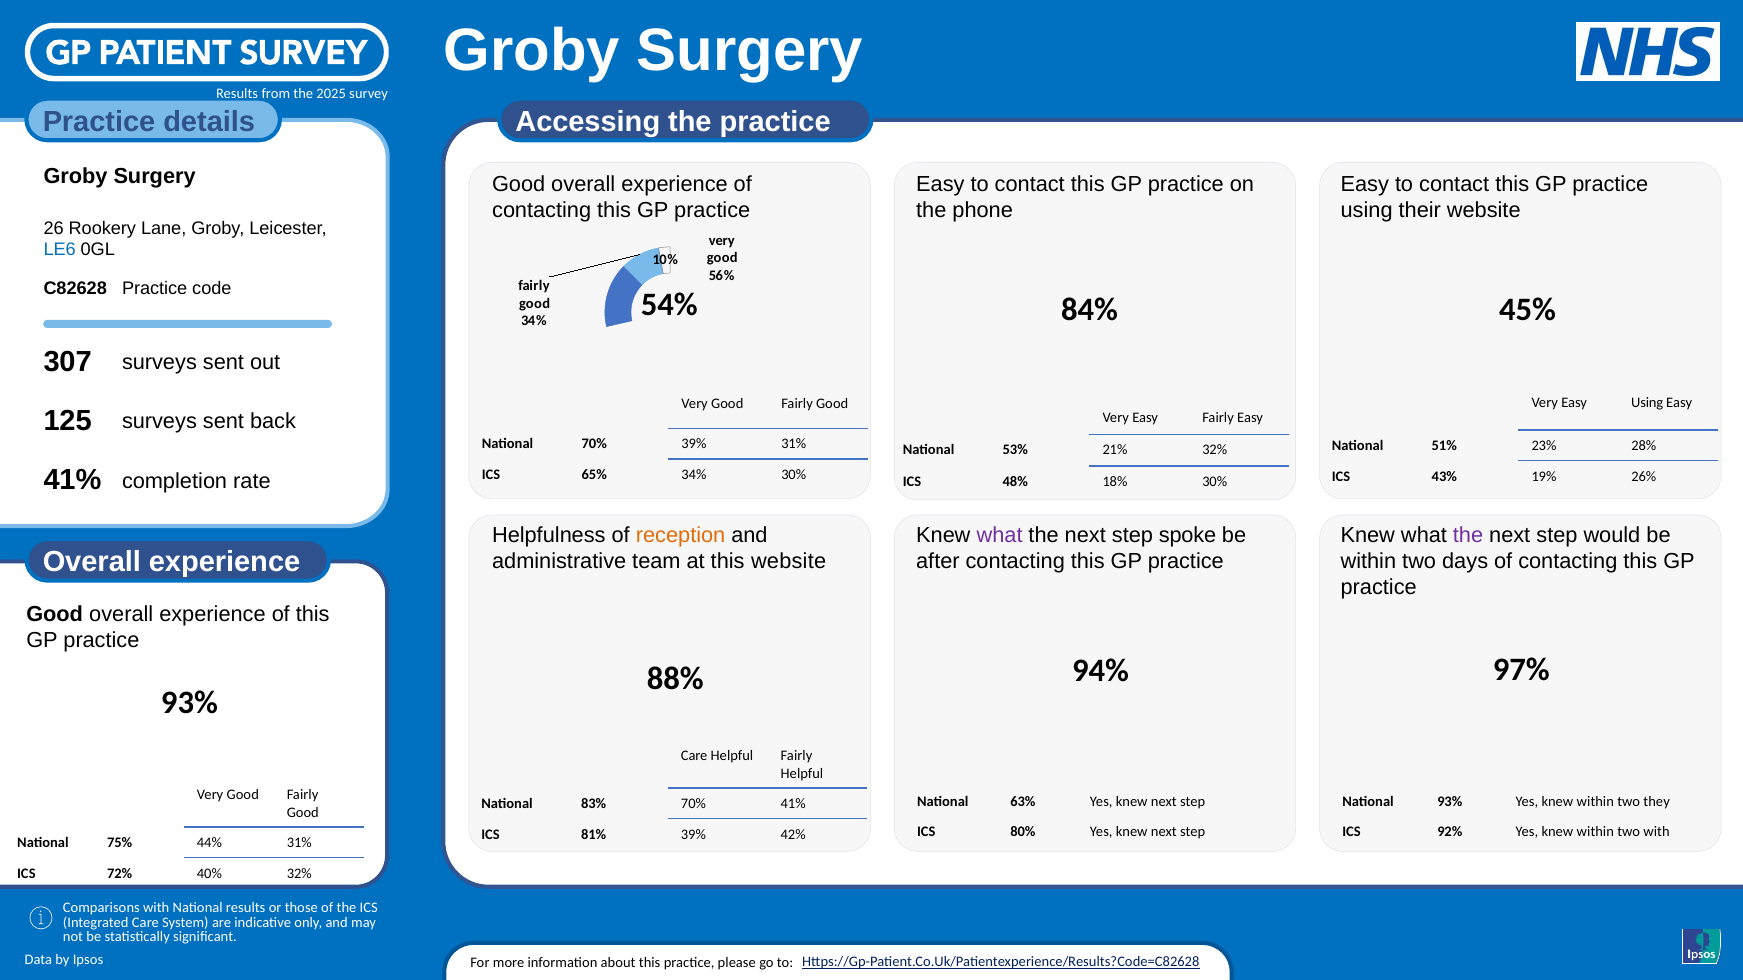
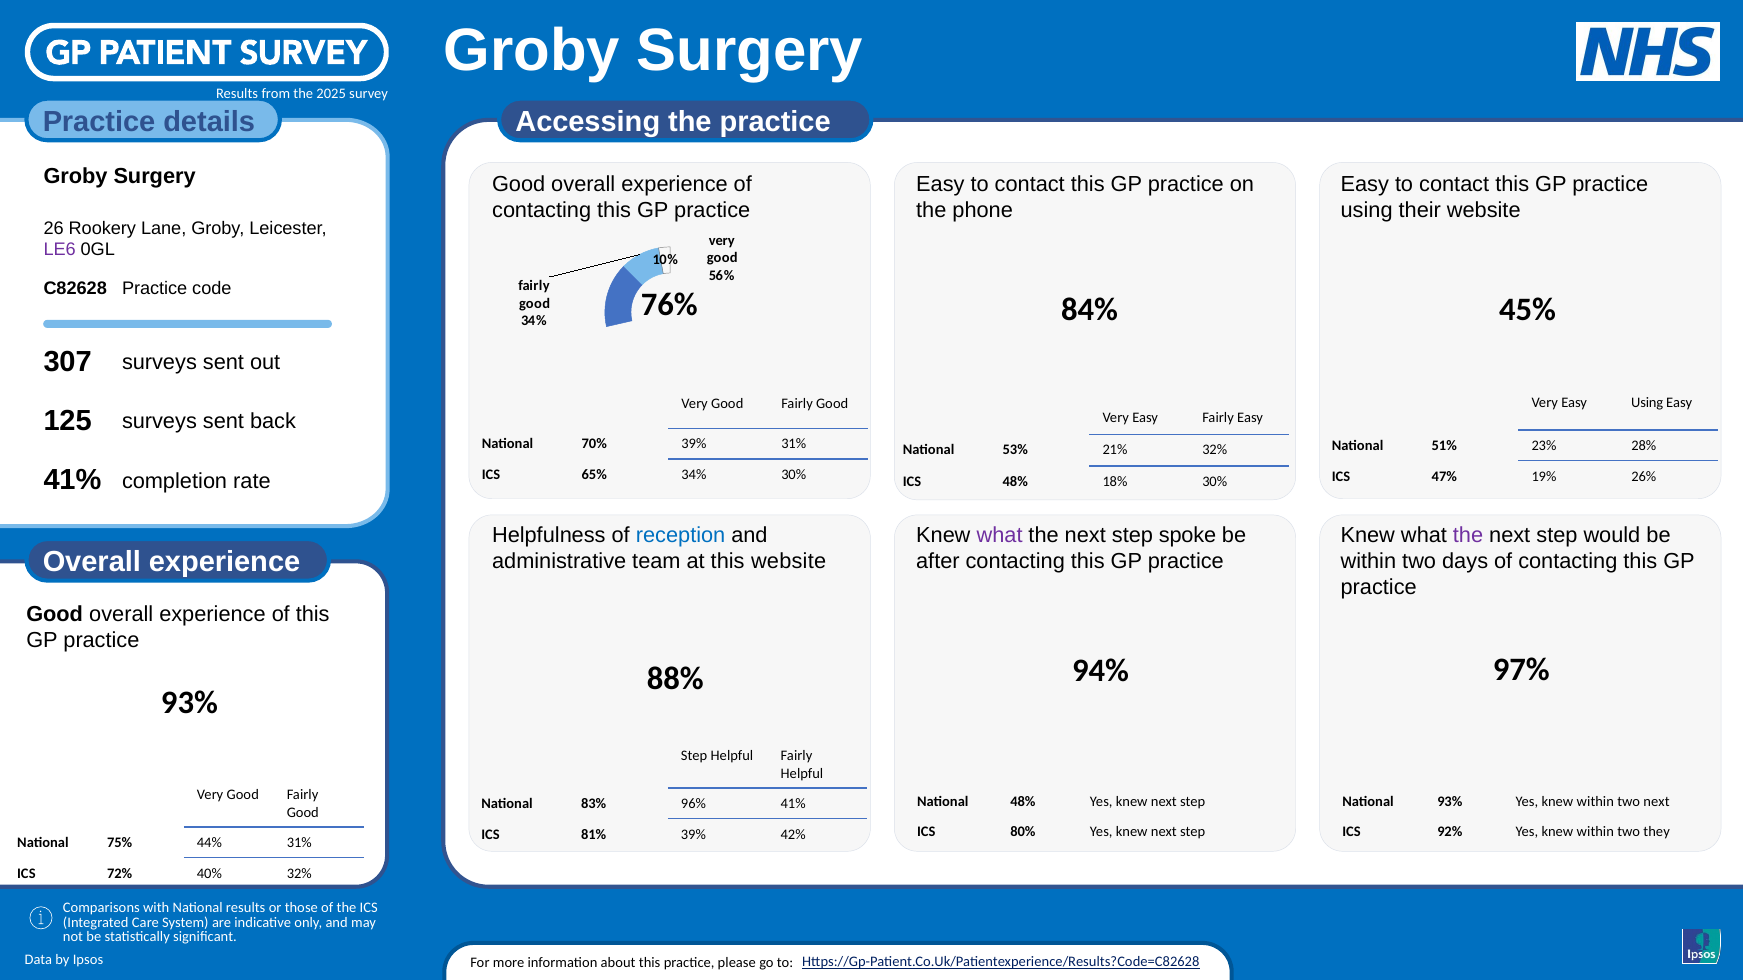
LE6 colour: blue -> purple (60, 250)
54%: 54% -> 76% (669, 305)
43%: 43% -> 47% (1444, 477)
reception colour: orange -> blue (681, 535)
Care: Care -> Step (694, 756)
National 63%: 63% -> 48% (1023, 802)
two they: they -> next (1657, 802)
83% 70%: 70% -> 96% (693, 804)
two with: with -> they (1657, 832)
